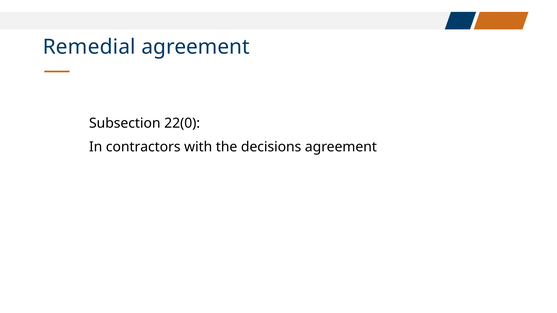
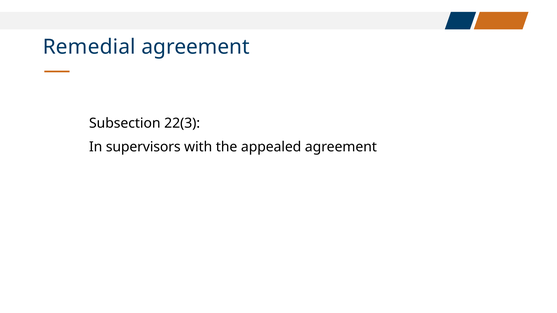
22(0: 22(0 -> 22(3 (182, 123)
contractors: contractors -> supervisors (143, 147)
decisions: decisions -> appealed (271, 147)
